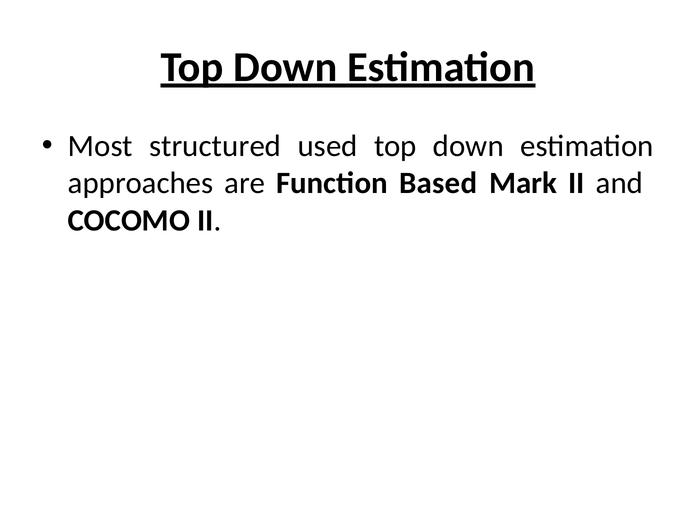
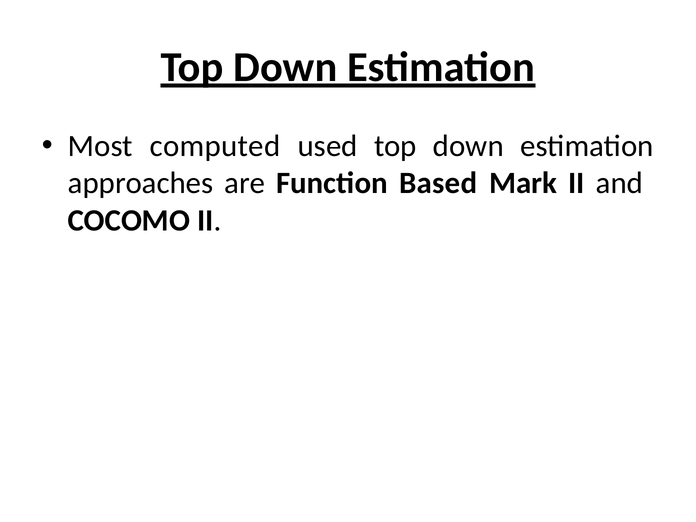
structured: structured -> computed (215, 146)
